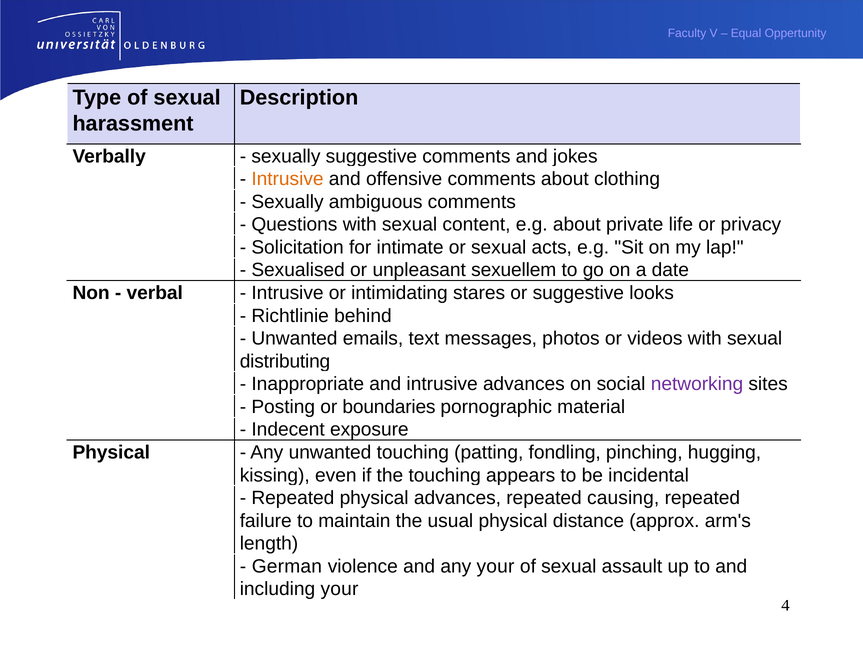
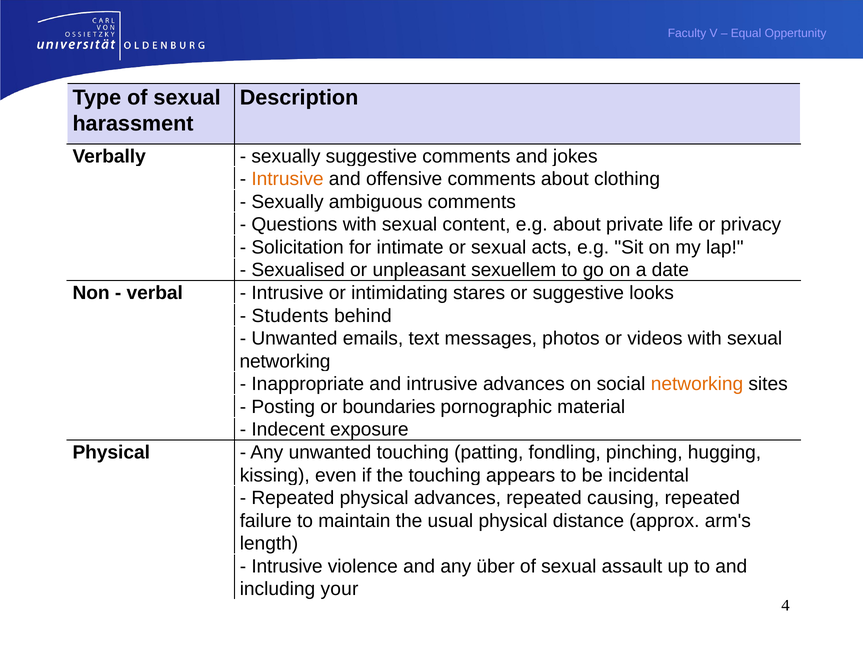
Richtlinie: Richtlinie -> Students (290, 316)
distributing: distributing -> networking (285, 361)
networking colour: purple -> orange (697, 384)
German: German -> Intrusive (287, 567)
any your: your -> über (496, 567)
